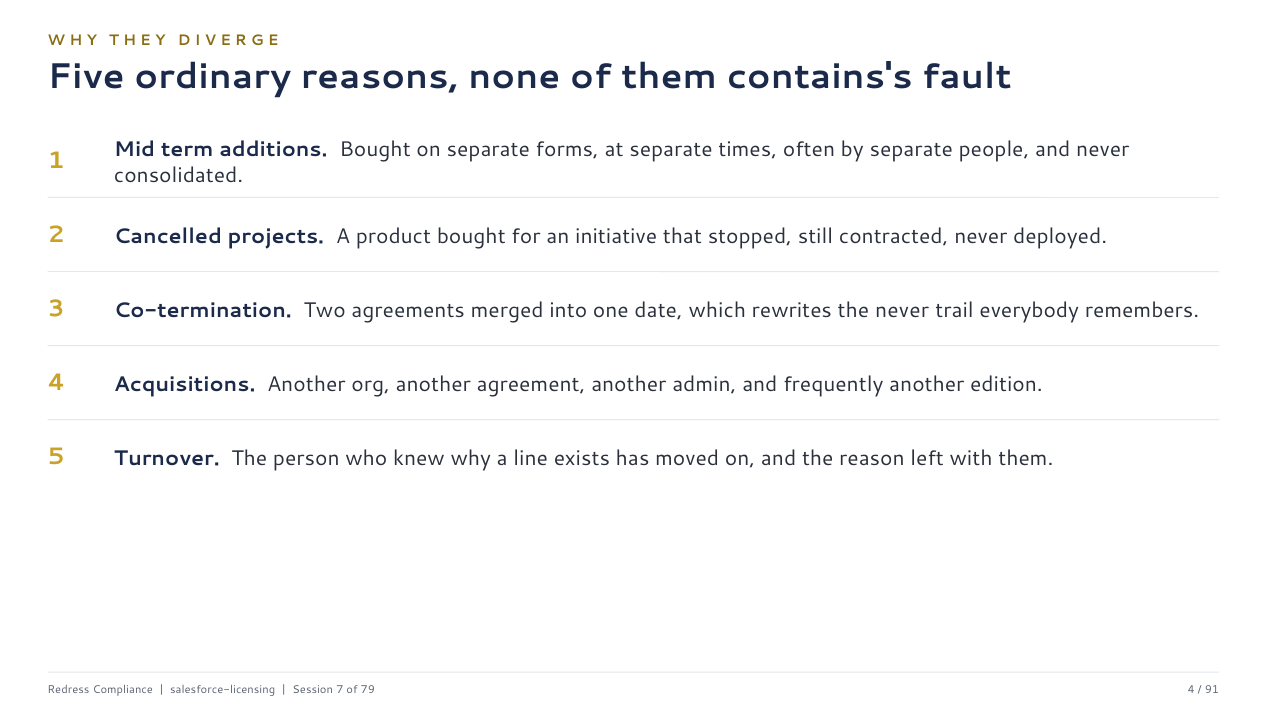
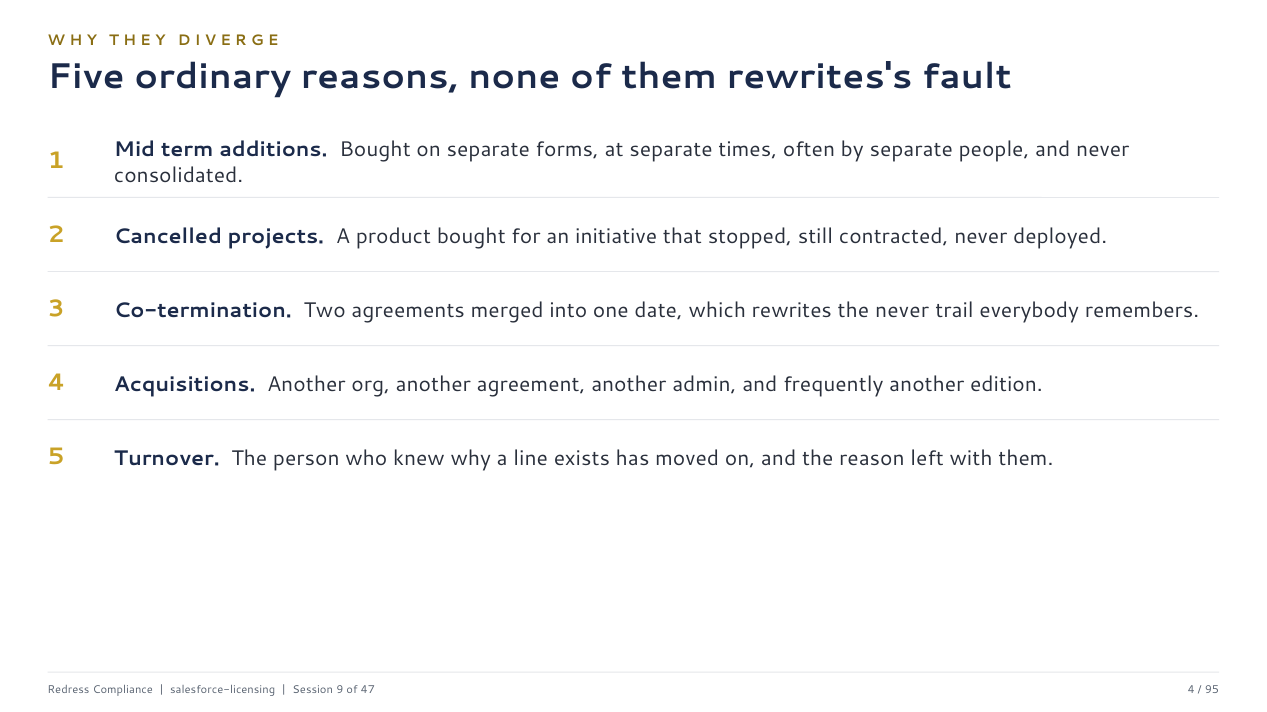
contains's: contains's -> rewrites's (820, 77)
7: 7 -> 9 (340, 691)
79: 79 -> 47 (368, 691)
91: 91 -> 95 (1212, 691)
